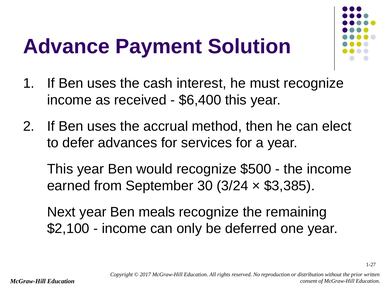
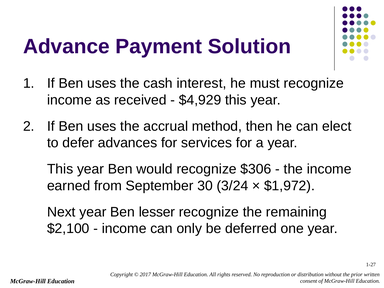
$6,400: $6,400 -> $4,929 (200, 100)
$500: $500 -> $306 (256, 169)
$3,385: $3,385 -> $1,972 (289, 186)
meals: meals -> lesser (157, 212)
